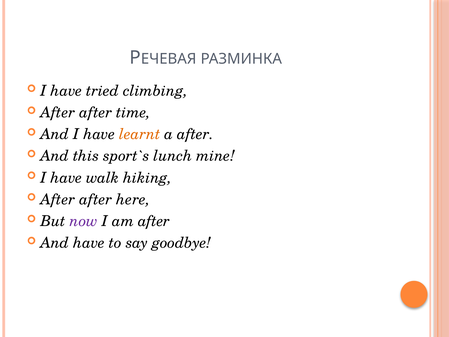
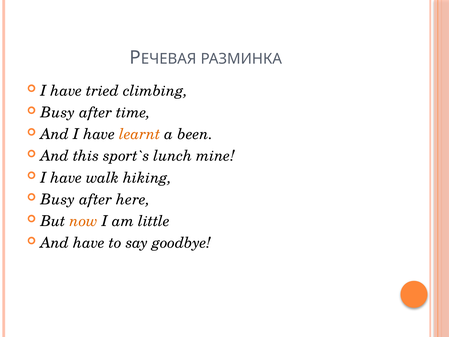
After: After -> Busy (58, 113)
a after: after -> been (195, 134)
After: After -> Busy (58, 199)
now colour: purple -> orange (84, 221)
am after: after -> little (154, 221)
